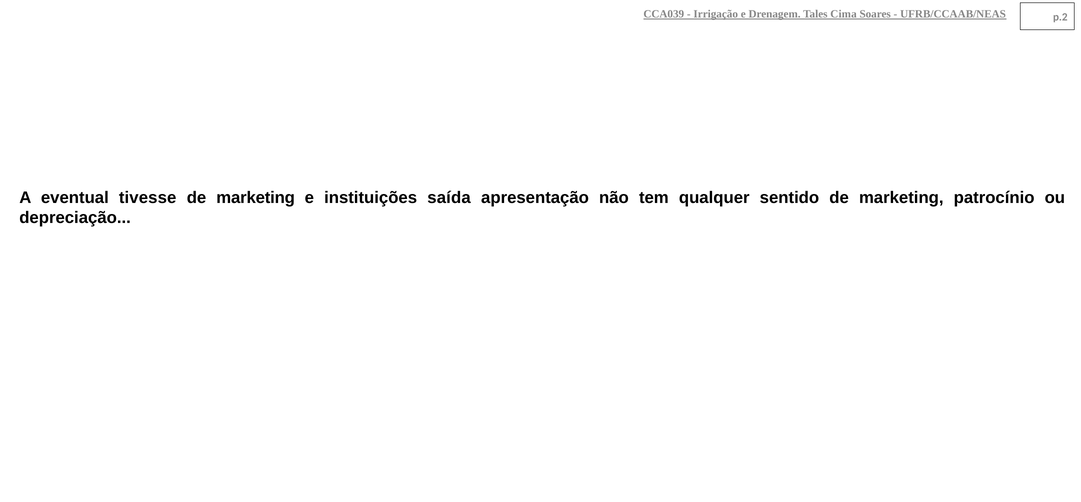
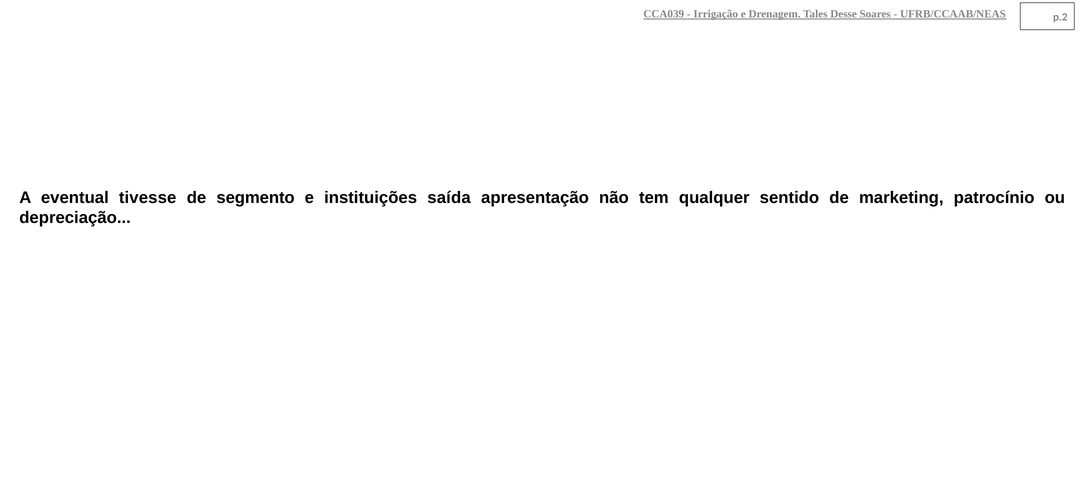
Cima: Cima -> Desse (844, 14)
marketing: marketing -> segmento (256, 198)
